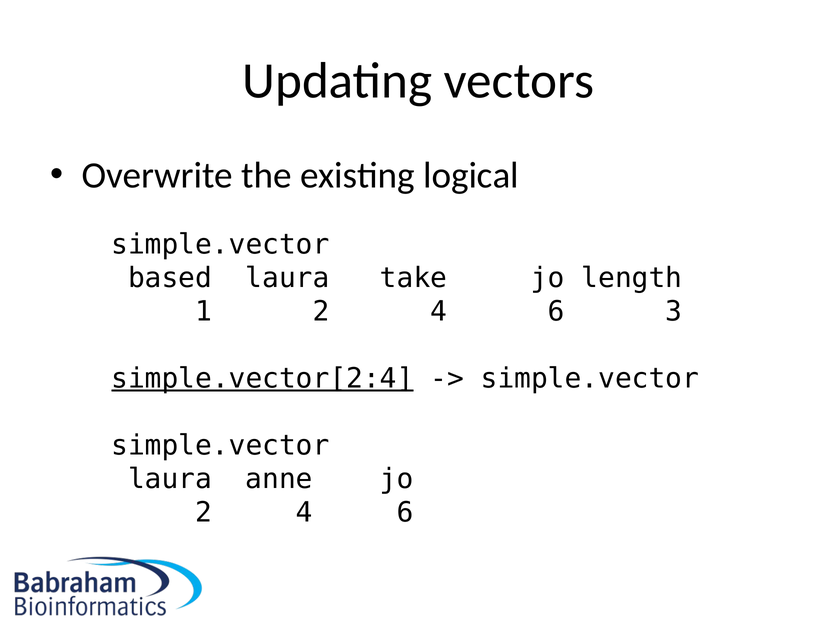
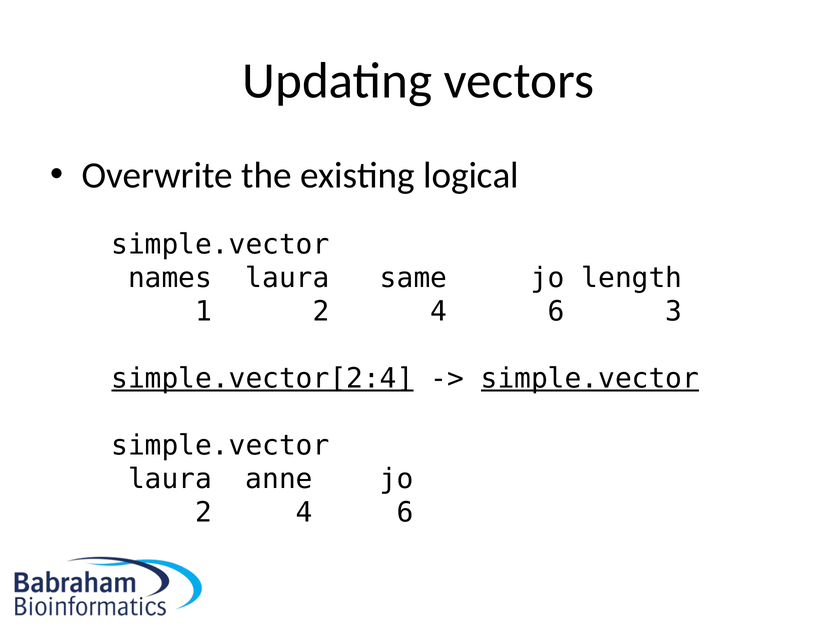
based: based -> names (170, 278)
take: take -> same (414, 278)
simple.vector underline: none -> present (590, 378)
